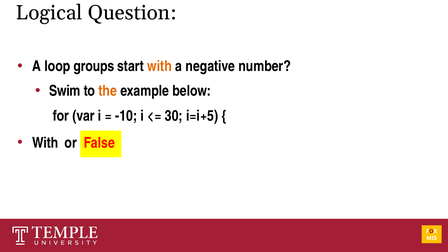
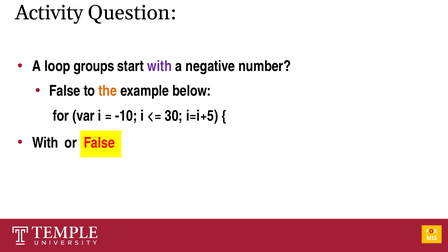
Logical: Logical -> Activity (49, 13)
with colour: orange -> purple (160, 66)
Swim: Swim -> False (65, 91)
